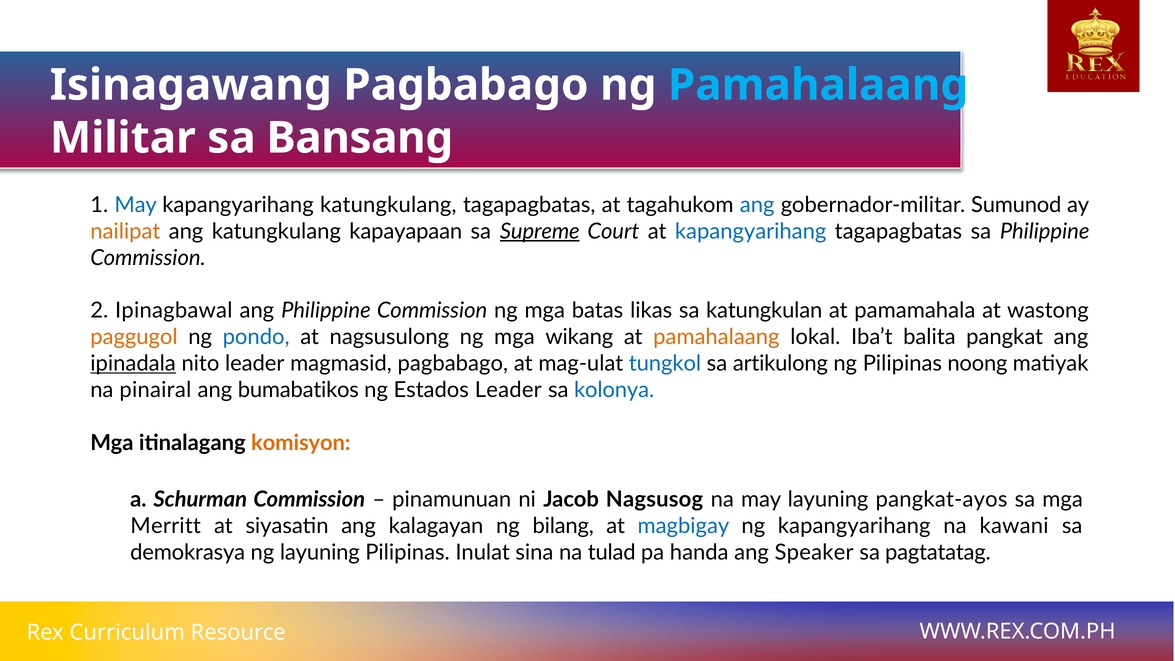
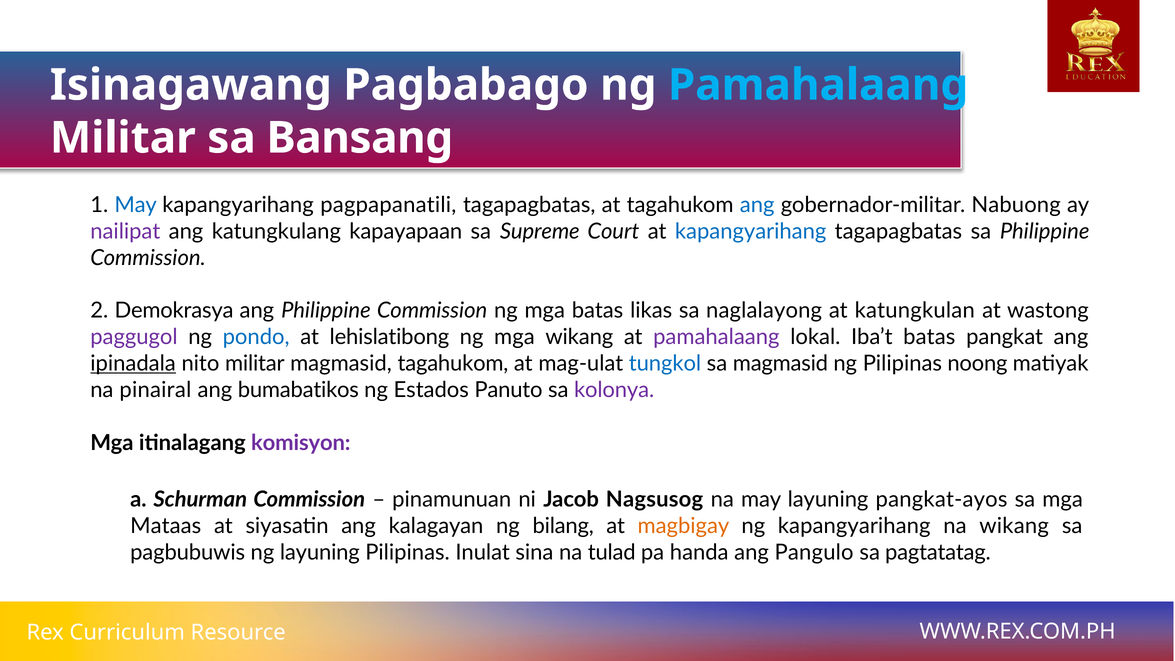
kapangyarihang katungkulang: katungkulang -> pagpapanatili (388, 205)
Sumunod: Sumunod -> Nabuong (1016, 205)
nailipat colour: orange -> purple (125, 231)
Supreme underline: present -> none (540, 231)
Ipinagbawal: Ipinagbawal -> Demokrasya (174, 311)
katungkulan: katungkulan -> naglalayong (764, 311)
pamamahala: pamamahala -> katungkulan (915, 311)
paggugol colour: orange -> purple (134, 337)
nagsusulong: nagsusulong -> lehislatibong (389, 337)
pamahalaang colour: orange -> purple (716, 337)
Iba’t balita: balita -> batas (929, 337)
nito leader: leader -> militar (255, 364)
magmasid pagbabago: pagbabago -> tagahukom (453, 364)
sa artikulong: artikulong -> magmasid (780, 364)
Estados Leader: Leader -> Panuto (508, 390)
kolonya colour: blue -> purple (614, 390)
komisyon colour: orange -> purple (301, 443)
Merritt: Merritt -> Mataas (166, 526)
magbigay colour: blue -> orange (683, 526)
na kawani: kawani -> wikang (1014, 526)
demokrasya: demokrasya -> pagbubuwis (188, 552)
Speaker: Speaker -> Pangulo (814, 552)
